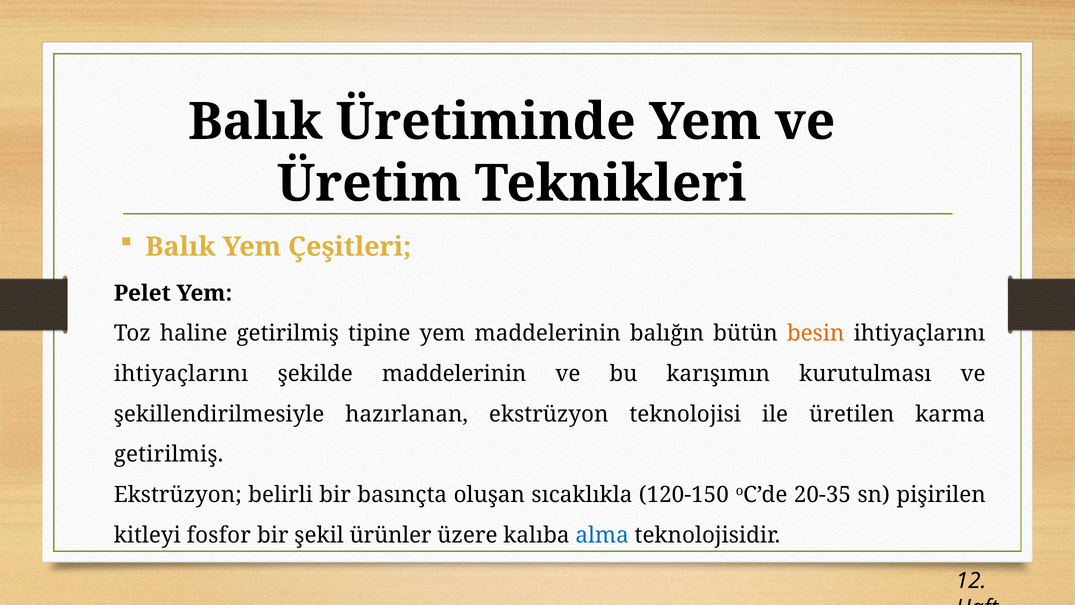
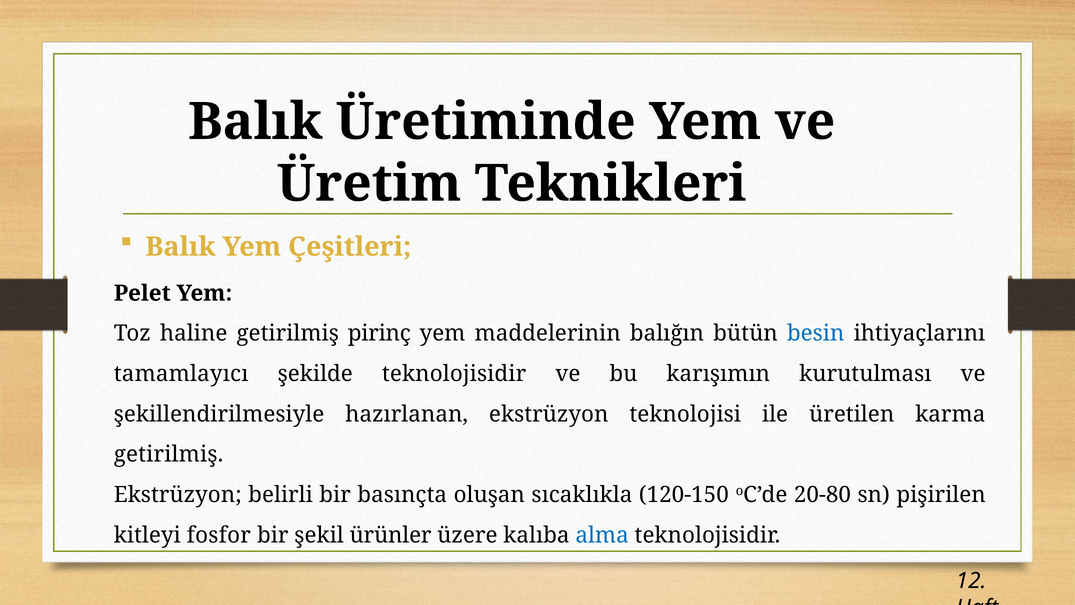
tipine: tipine -> pirinç (379, 333)
besin colour: orange -> blue (816, 333)
ihtiyaçlarını: ihtiyaçlarını -> tamamlayıcı (181, 374)
şekilde maddelerinin: maddelerinin -> teknolojisidir (454, 374)
20-35: 20-35 -> 20-80 (822, 495)
